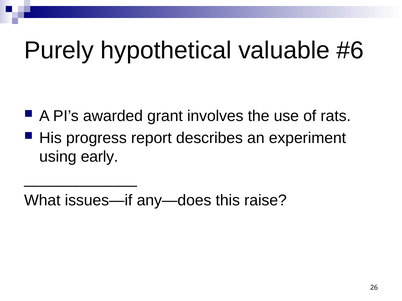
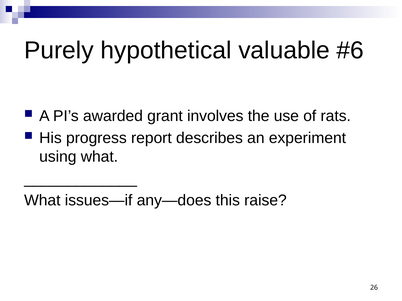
using early: early -> what (99, 157)
